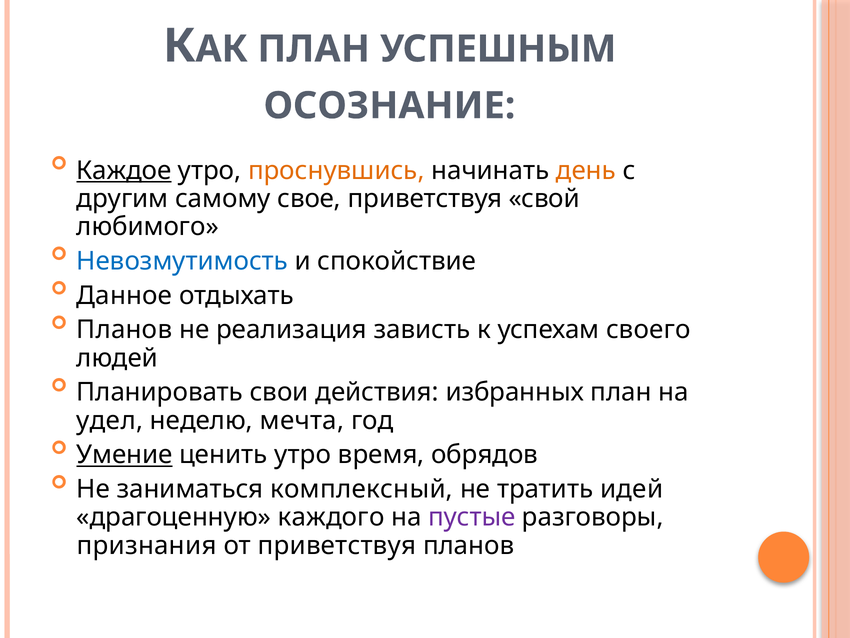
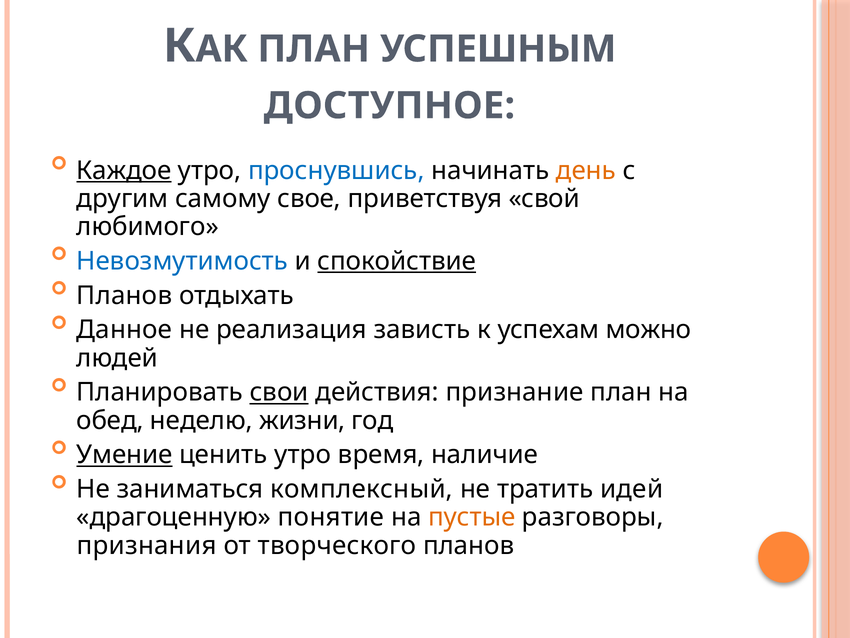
ОСОЗНАНИЕ: ОСОЗНАНИЕ -> ДОСТУПНОЕ (389, 106)
проснувшись colour: orange -> blue (336, 170)
спокойствие underline: none -> present (397, 261)
Данное: Данное -> Планов (124, 295)
Планов: Планов -> Данное (124, 330)
своего: своего -> можно (649, 330)
свои underline: none -> present (279, 392)
избранных: избранных -> признание (515, 392)
удел: удел -> обед (110, 420)
мечта: мечта -> жизни (302, 420)
обрядов: обрядов -> наличие (485, 455)
каждого: каждого -> понятие (331, 517)
пустые colour: purple -> orange (472, 517)
от приветствуя: приветствуя -> творческого (337, 545)
